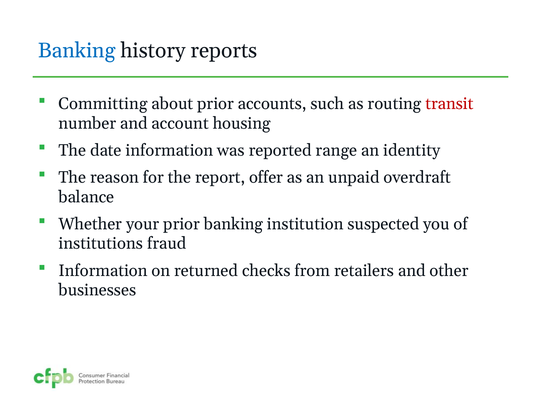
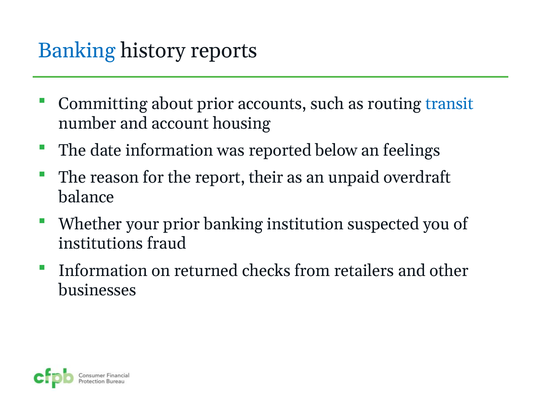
transit colour: red -> blue (449, 104)
range: range -> below (337, 150)
identity: identity -> feelings (412, 150)
offer: offer -> their (266, 177)
